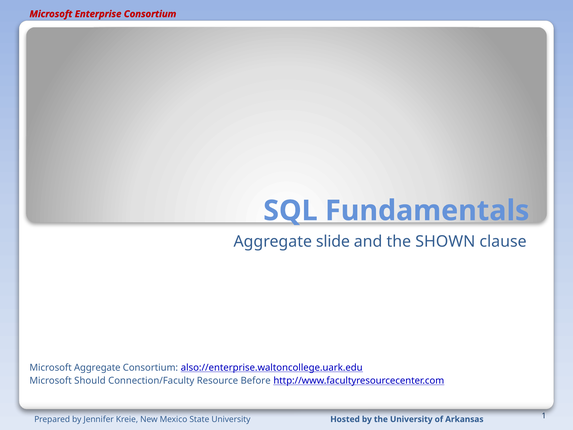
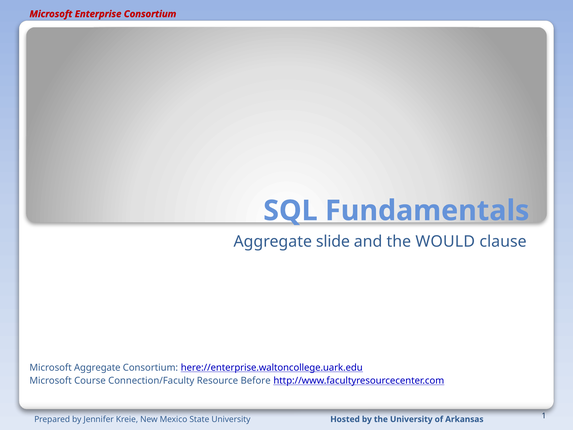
SHOWN: SHOWN -> WOULD (445, 242)
also://enterprise.waltoncollege.uark.edu: also://enterprise.waltoncollege.uark.edu -> here://enterprise.waltoncollege.uark.edu (272, 367)
Should: Should -> Course (90, 380)
